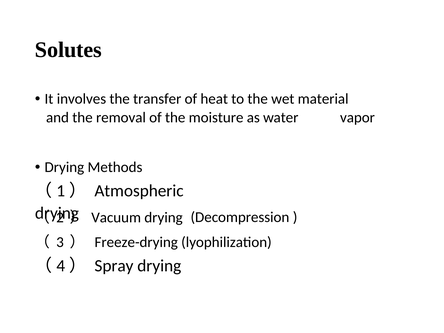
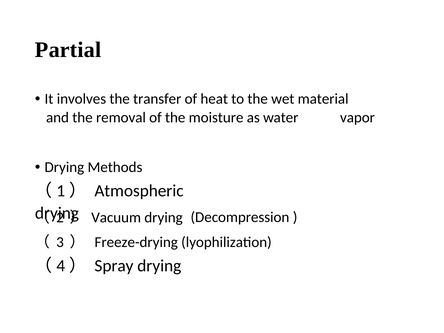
Solutes: Solutes -> Partial (68, 50)
